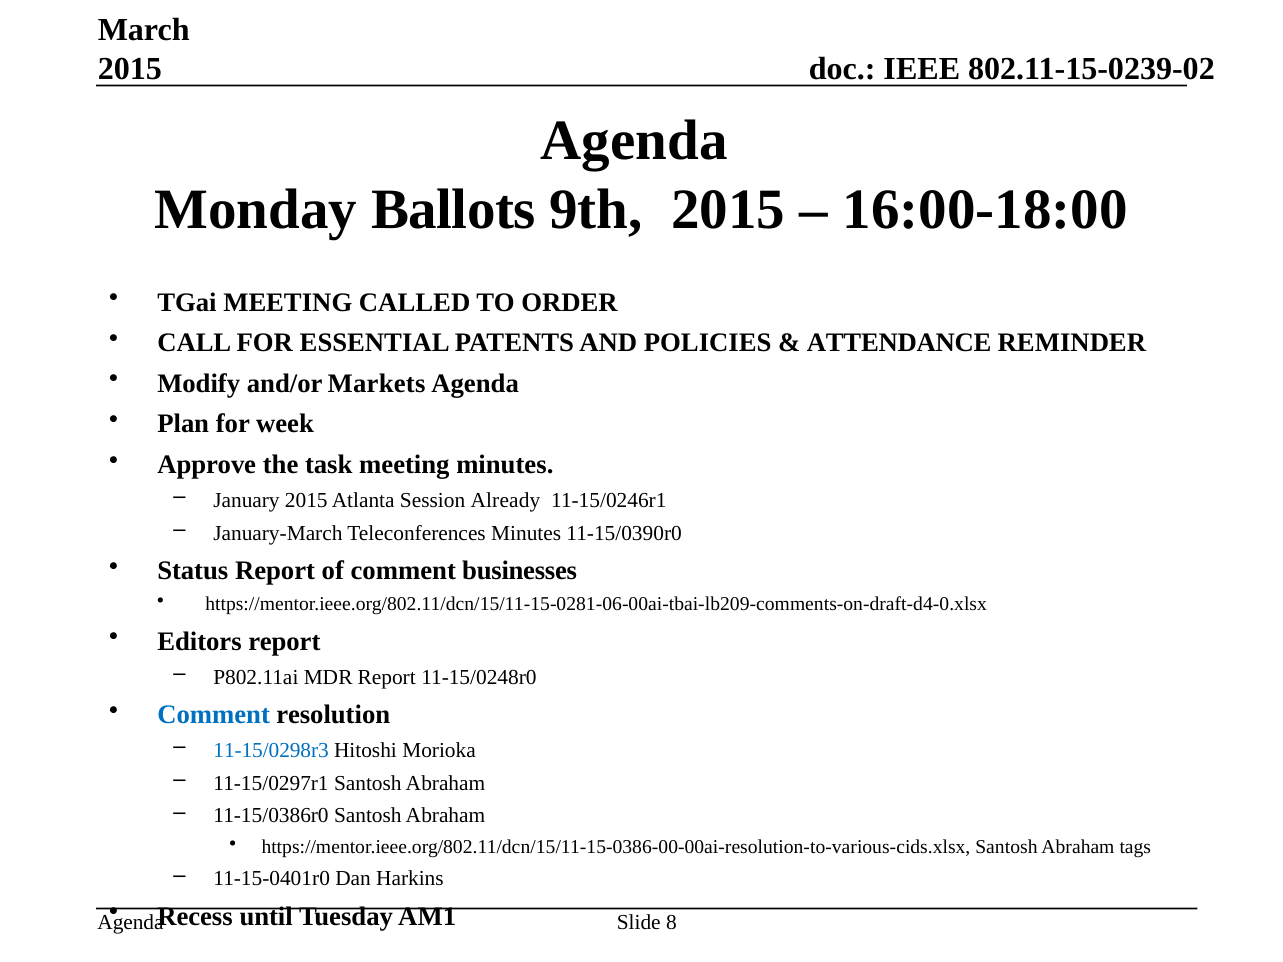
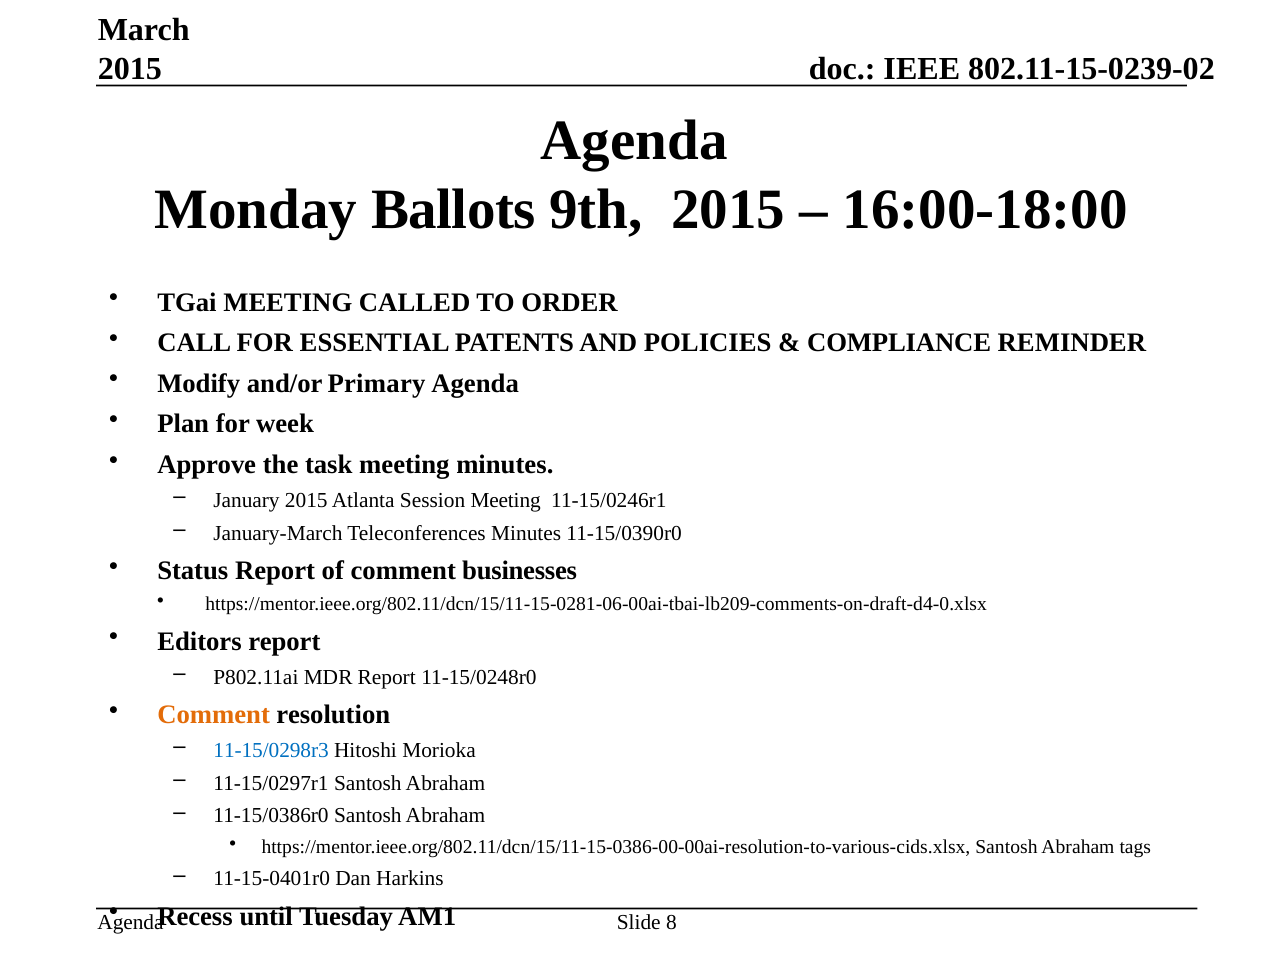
ATTENDANCE: ATTENDANCE -> COMPLIANCE (899, 343)
Markets: Markets -> Primary (377, 384)
Session Already: Already -> Meeting (506, 500)
Comment colour: blue -> orange (214, 715)
